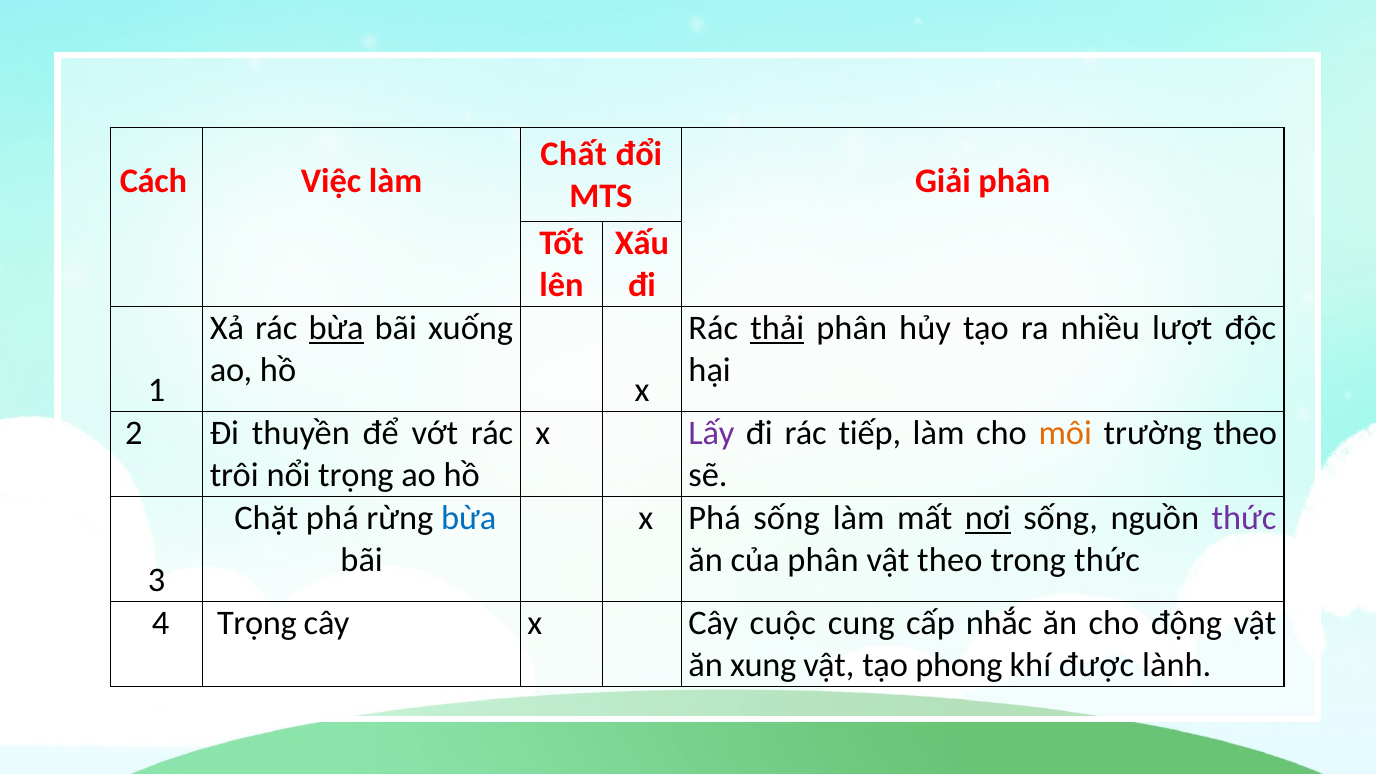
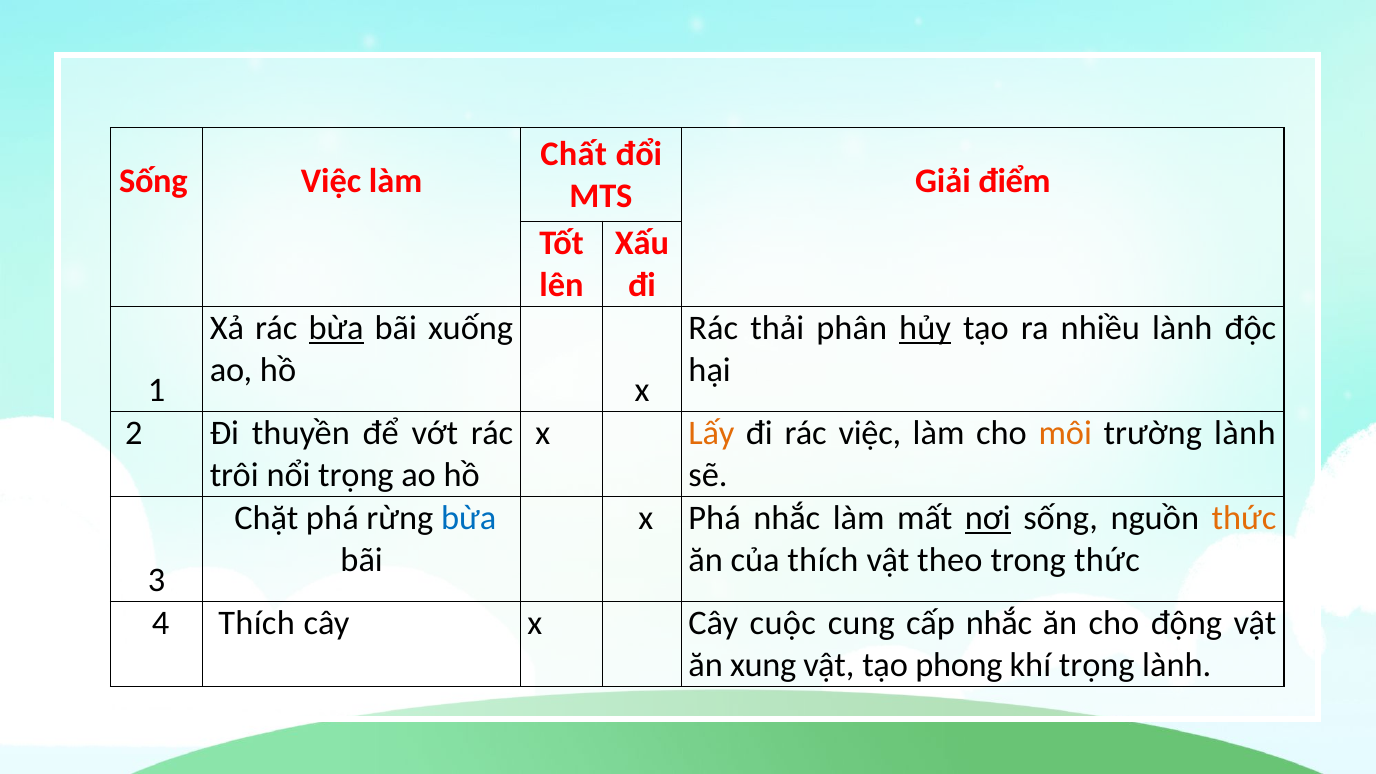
Cách: Cách -> Sống (153, 181)
Giải phân: phân -> điểm (1014, 181)
thải underline: present -> none (777, 328)
hủy underline: none -> present (925, 328)
nhiều lượt: lượt -> lành (1182, 328)
Lấy colour: purple -> orange (711, 433)
rác tiếp: tiếp -> việc (870, 433)
trường theo: theo -> lành (1245, 433)
Phá sống: sống -> nhắc (787, 518)
thức colour: purple -> orange (1244, 518)
của phân: phân -> thích (823, 560)
4 Trọng: Trọng -> Thích (257, 623)
khí được: được -> trọng (1097, 665)
